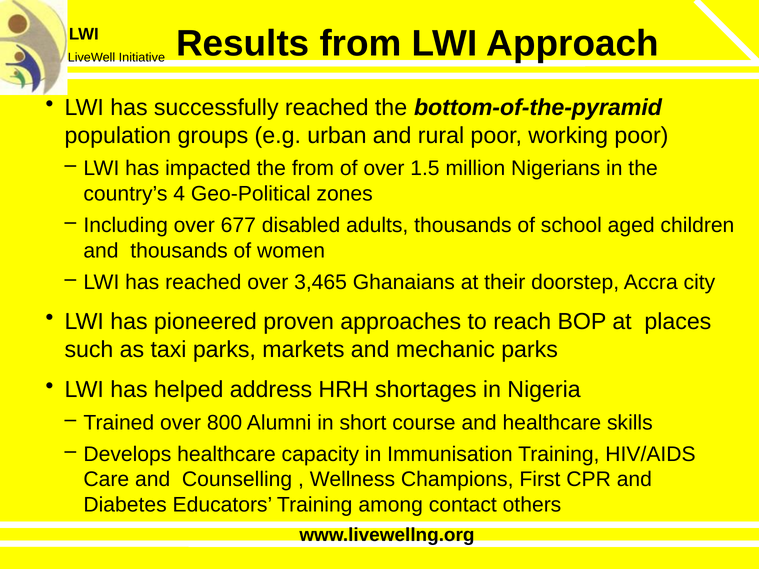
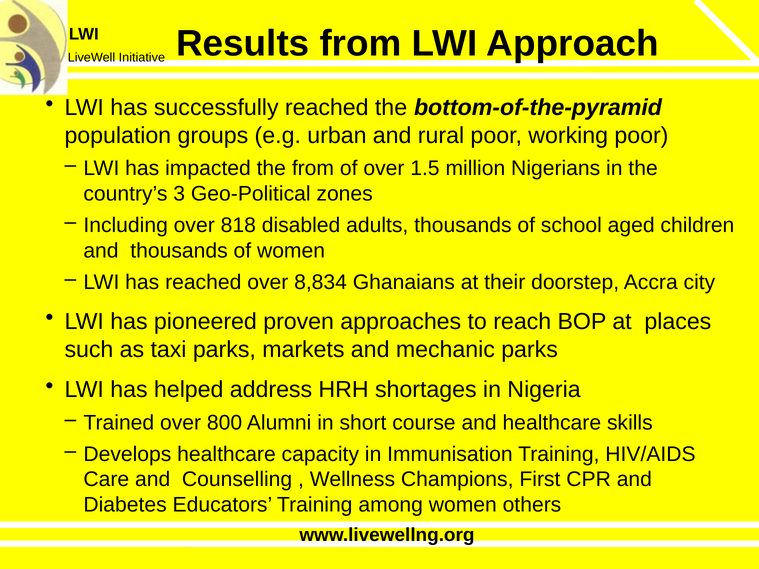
4: 4 -> 3 (179, 194)
677: 677 -> 818 (238, 225)
3,465: 3,465 -> 8,834 (321, 282)
among contact: contact -> women (463, 505)
